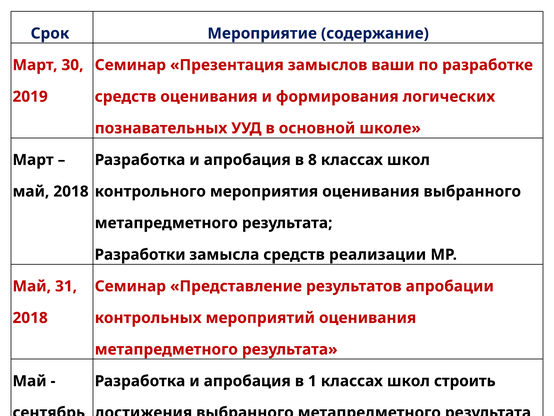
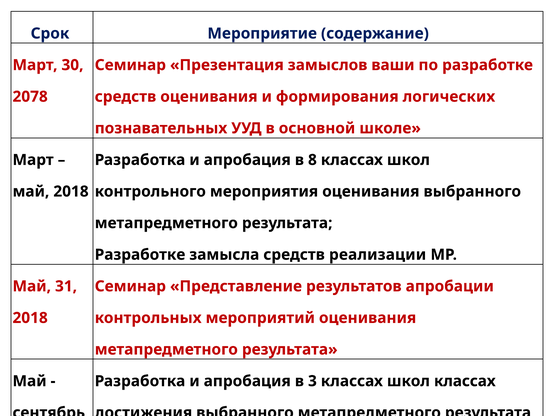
2019: 2019 -> 2078 (30, 97)
Разработки: Разработки -> Разработке (140, 254)
1: 1 -> 3 (312, 381)
школ строить: строить -> классах (465, 381)
